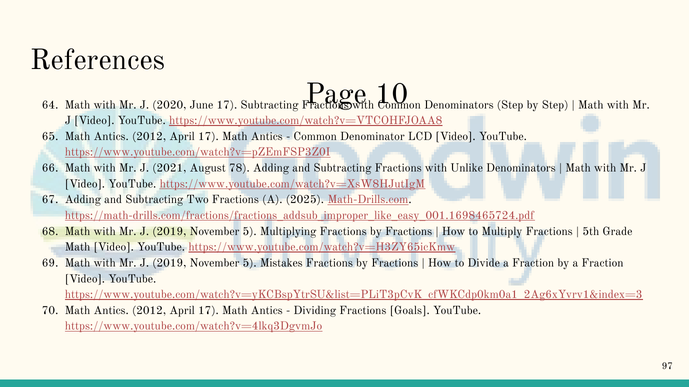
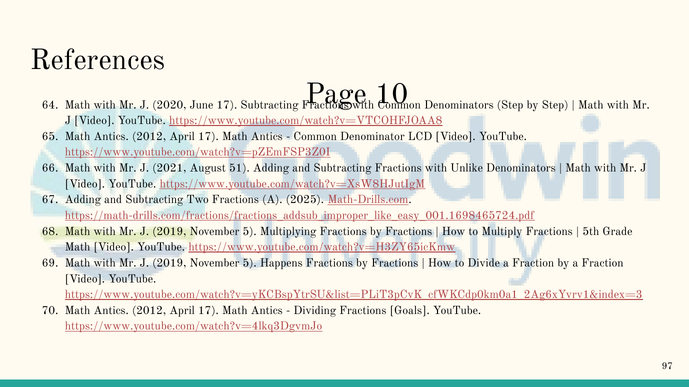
78: 78 -> 51 (239, 168)
Mistakes: Mistakes -> Happens (281, 263)
